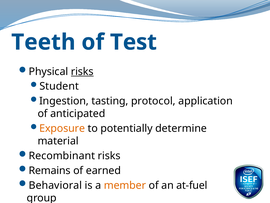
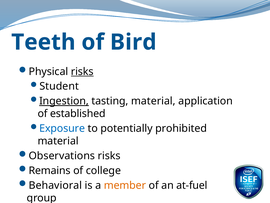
Test: Test -> Bird (133, 42)
Ingestion underline: none -> present (64, 101)
tasting protocol: protocol -> material (153, 101)
anticipated: anticipated -> established (78, 113)
Exposure colour: orange -> blue (62, 128)
determine: determine -> prohibited (181, 128)
Recombinant: Recombinant -> Observations (62, 155)
earned: earned -> college (103, 170)
